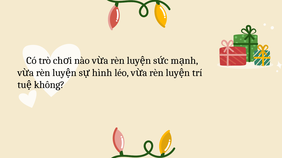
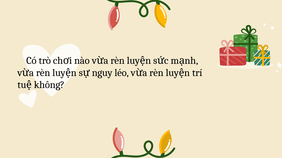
hình: hình -> nguy (102, 73)
